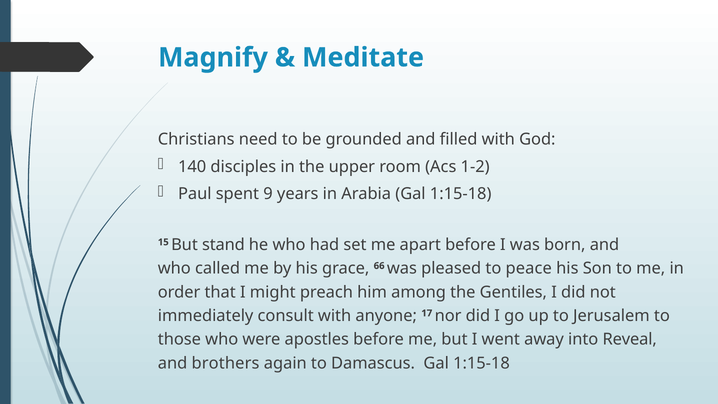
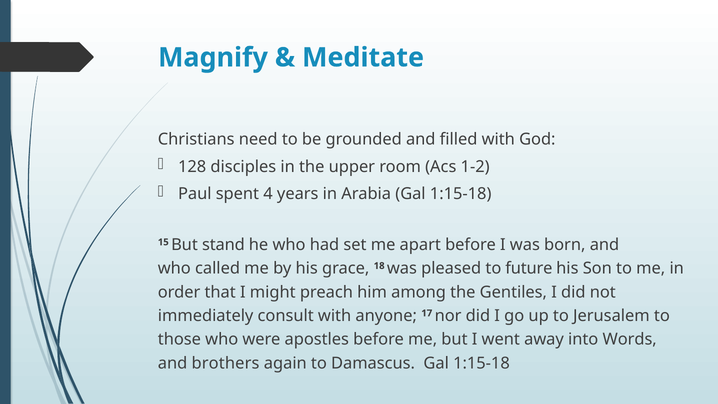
140: 140 -> 128 (192, 167)
9: 9 -> 4 (268, 194)
66: 66 -> 18 (379, 266)
peace: peace -> future (529, 268)
Reveal: Reveal -> Words (630, 339)
